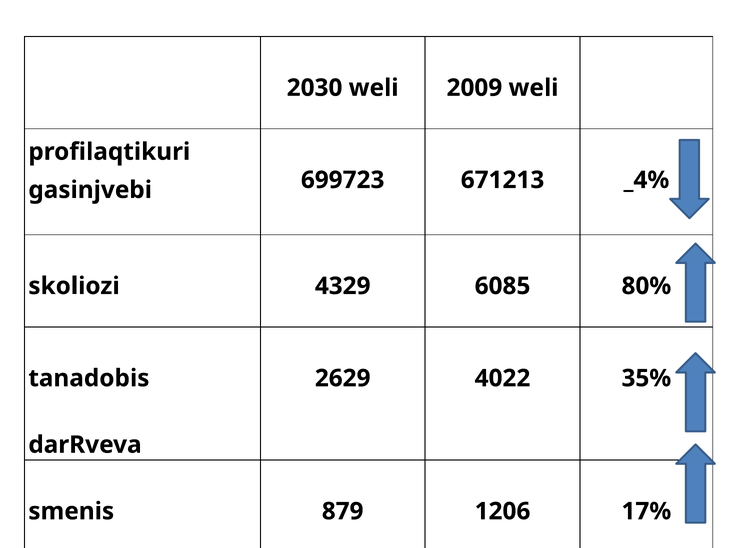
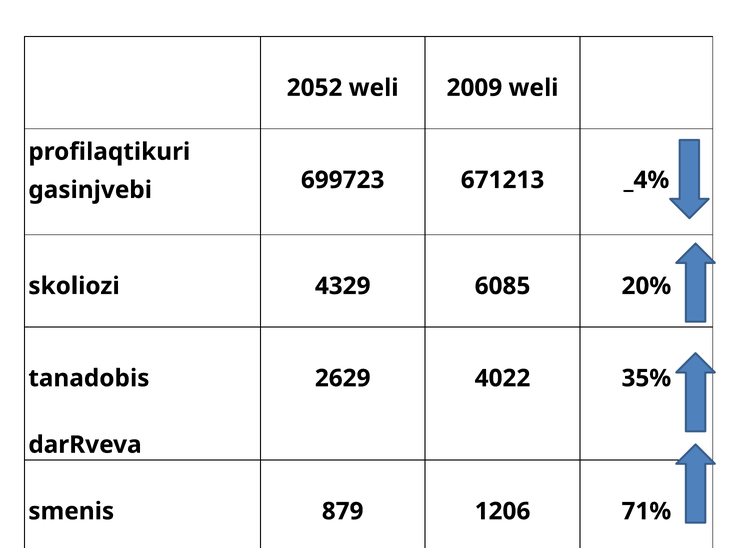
2030: 2030 -> 2052 (315, 88)
80%: 80% -> 20% (646, 286)
17%: 17% -> 71% (646, 512)
